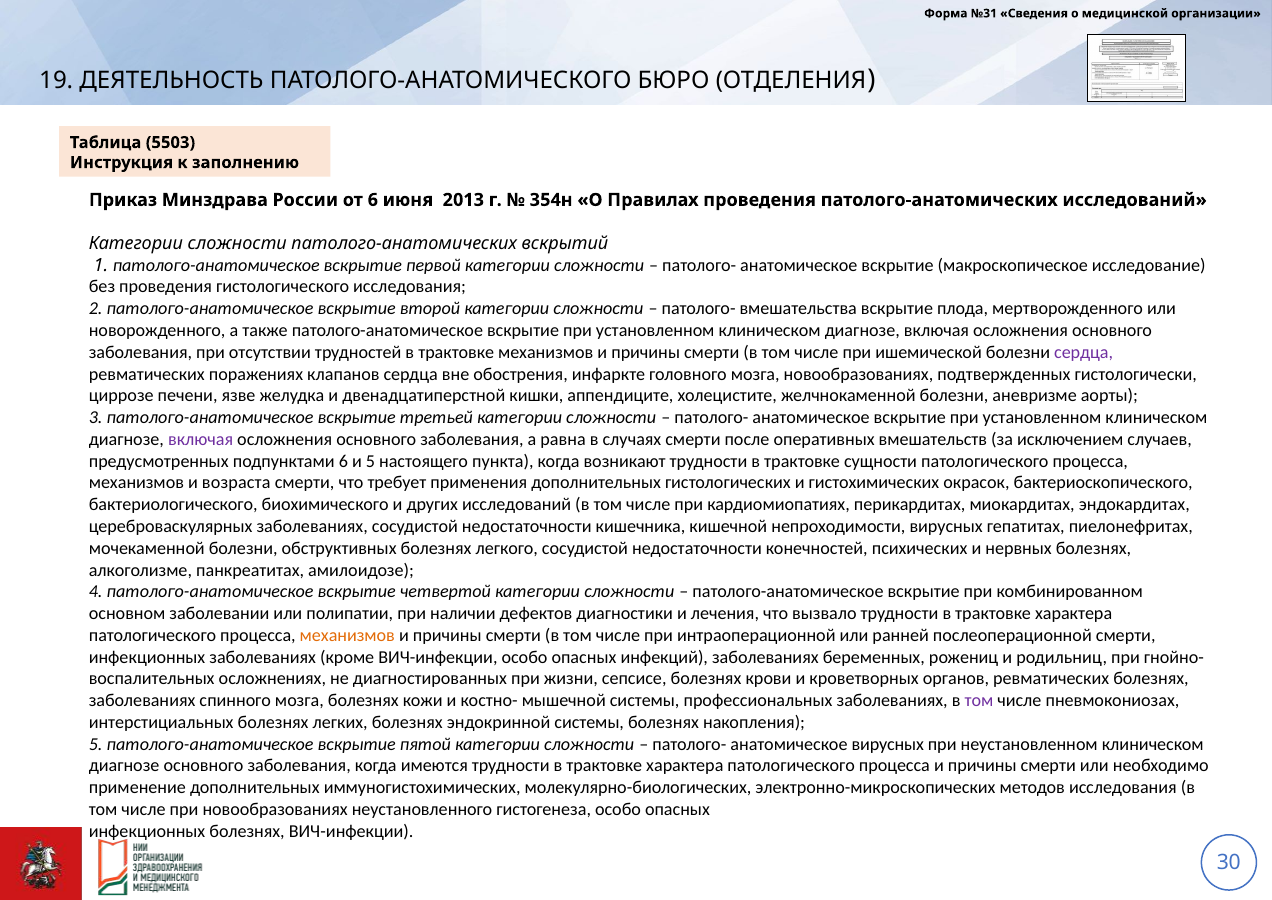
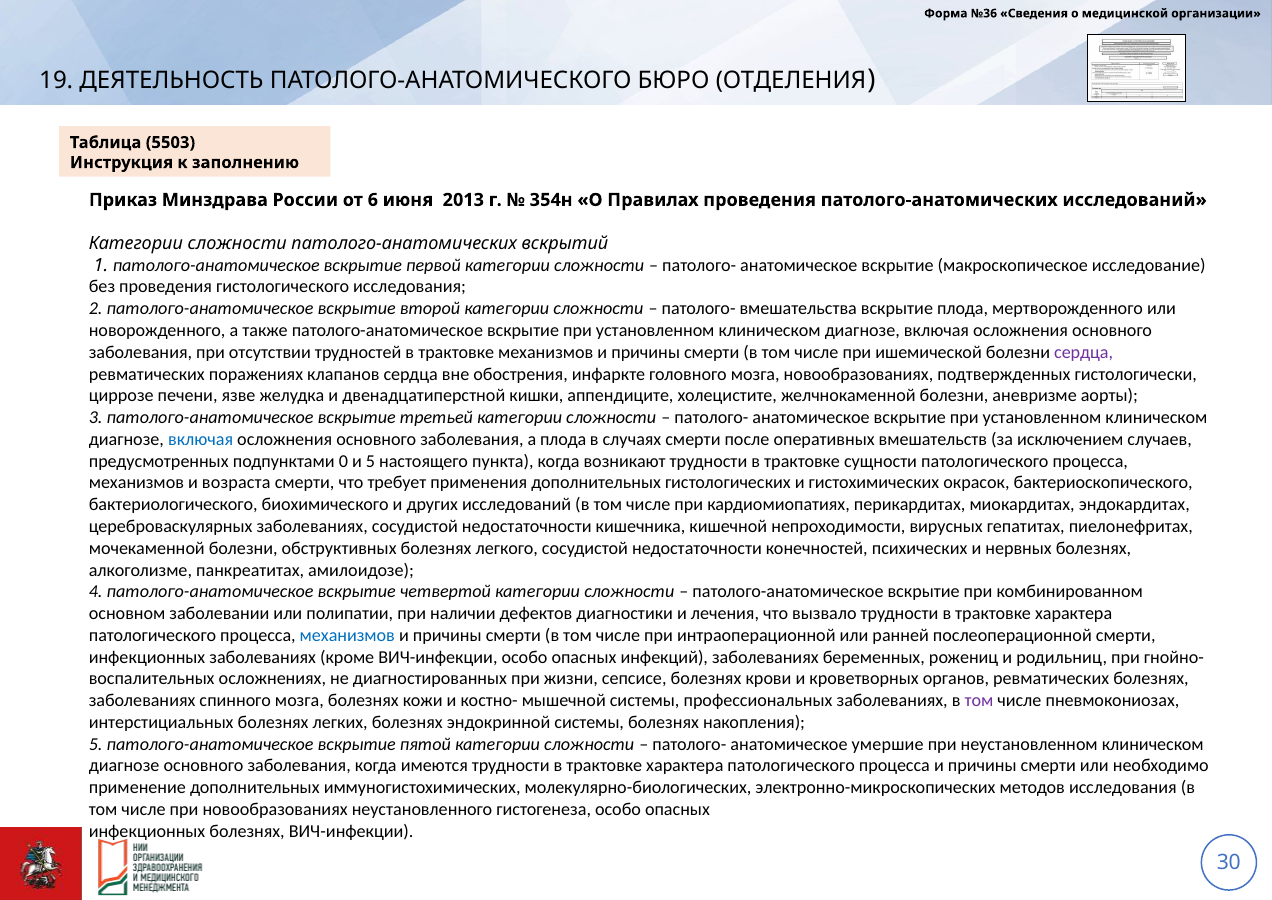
№31: №31 -> №36 (984, 13)
включая colour: purple -> blue (201, 439)
а равна: равна -> плода (563, 439)
подпунктами 6: 6 -> 0 (343, 461)
механизмов colour: orange -> blue (347, 635)
анатомическое вирусных: вирусных -> умершие (888, 744)
